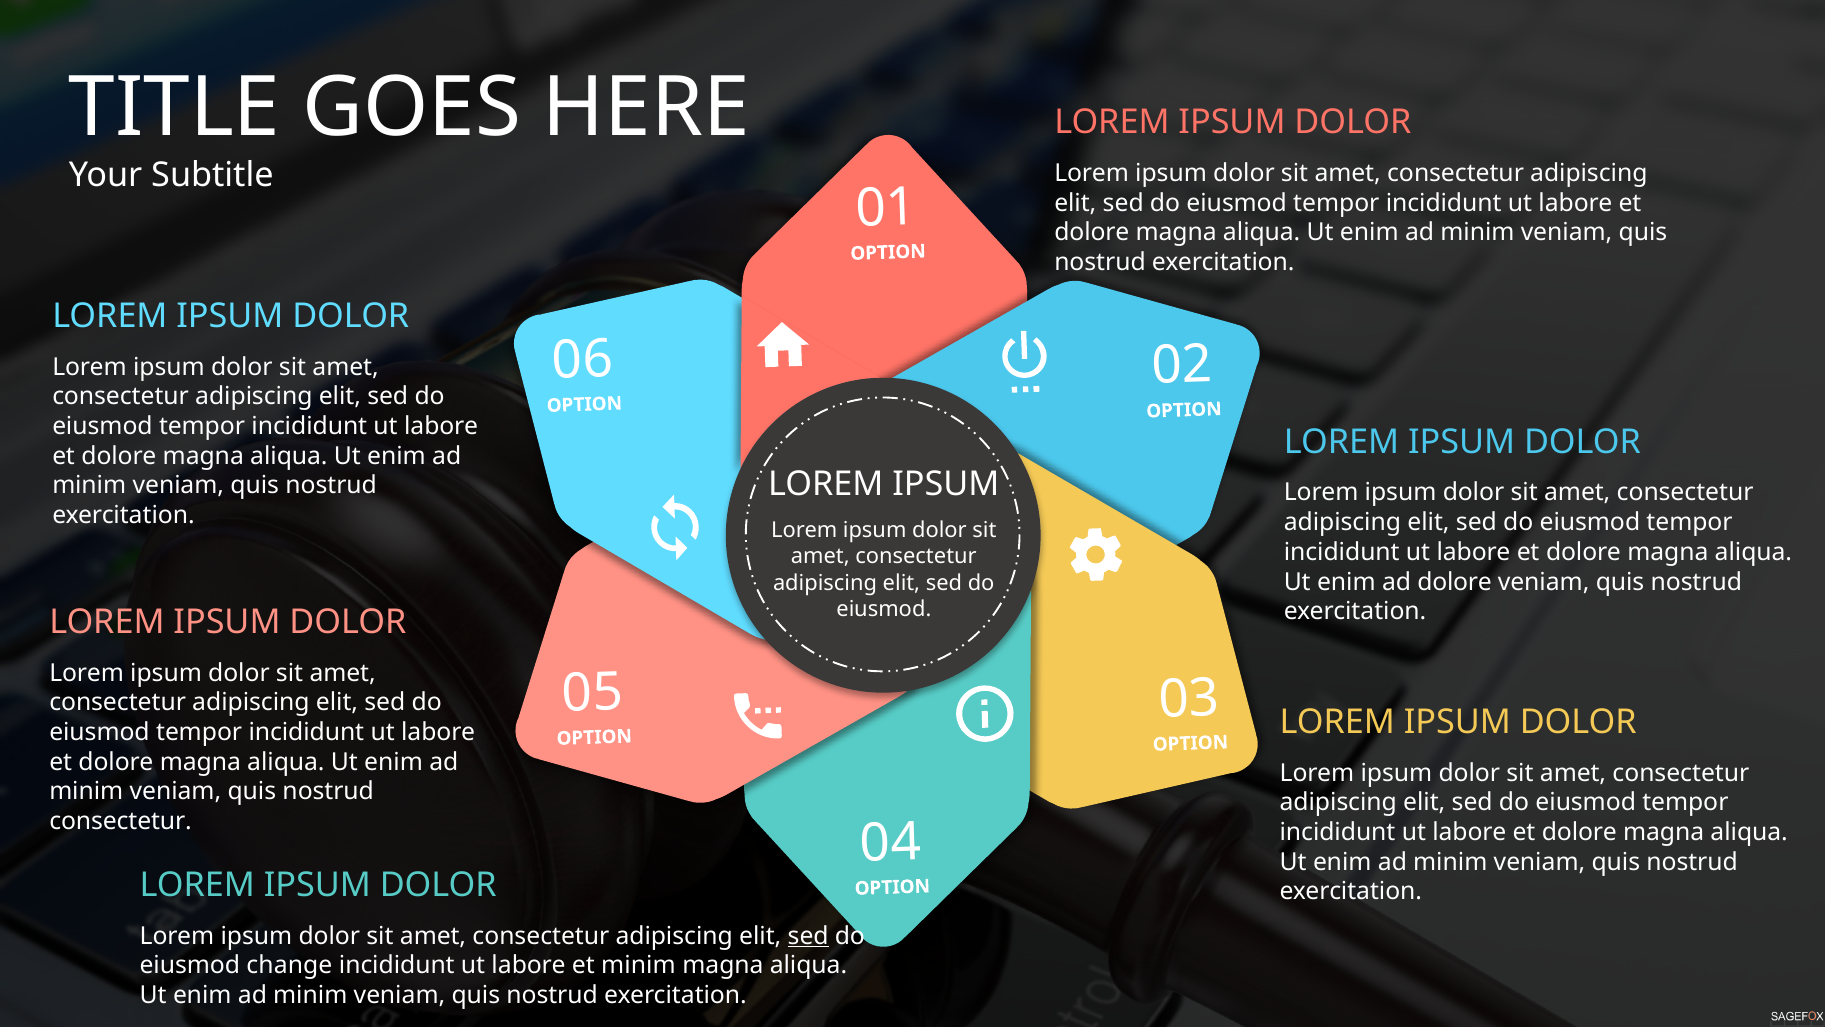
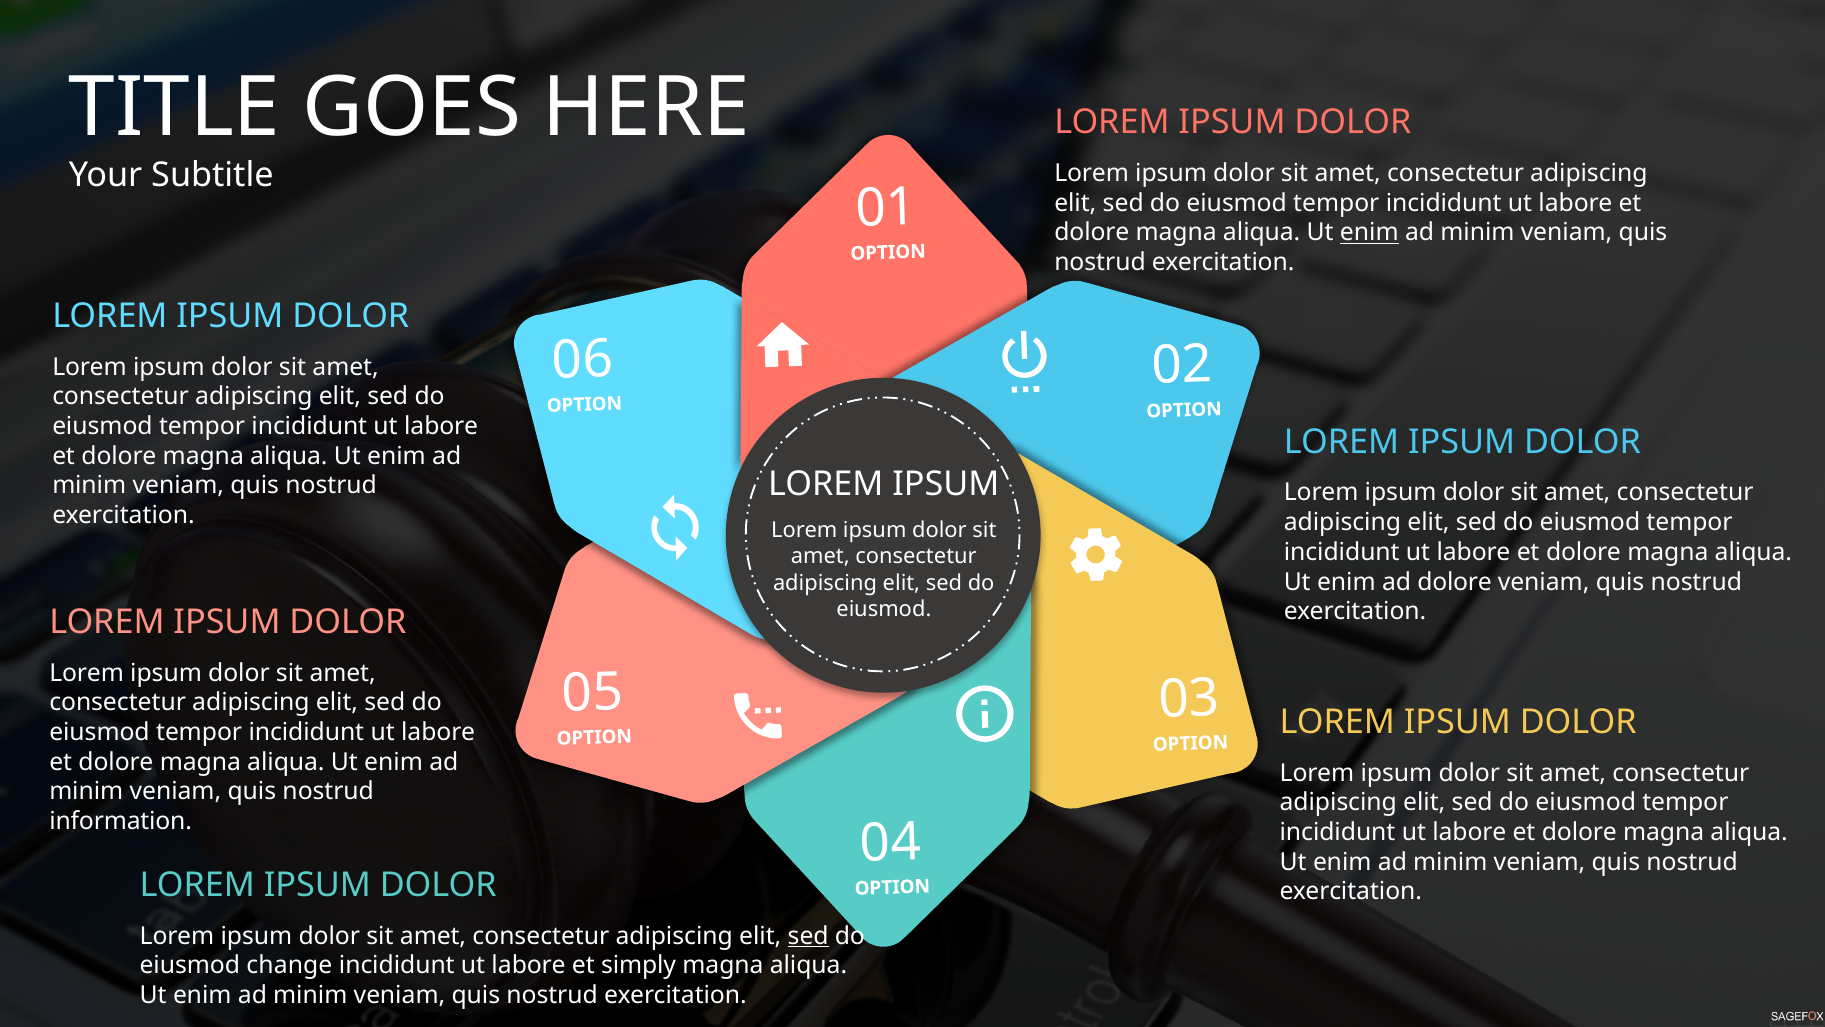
enim underline: none -> present (1369, 233)
consectetur: consectetur -> information (121, 821)
et minim: minim -> simply (639, 965)
